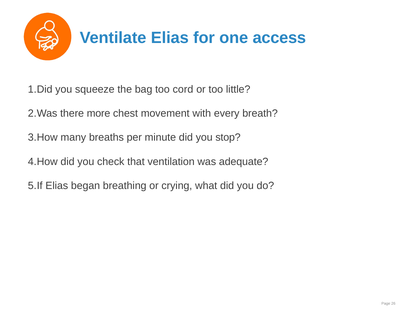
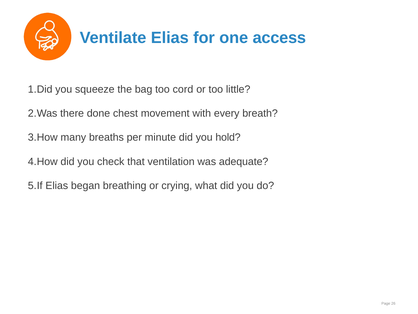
more: more -> done (98, 113)
stop: stop -> hold (228, 137)
